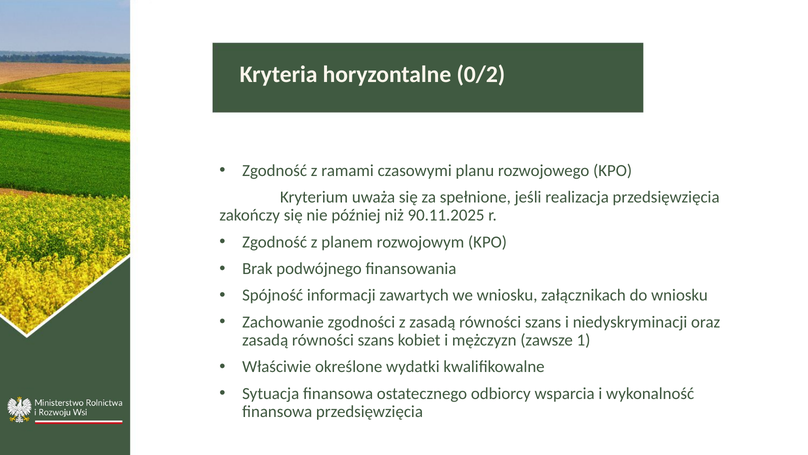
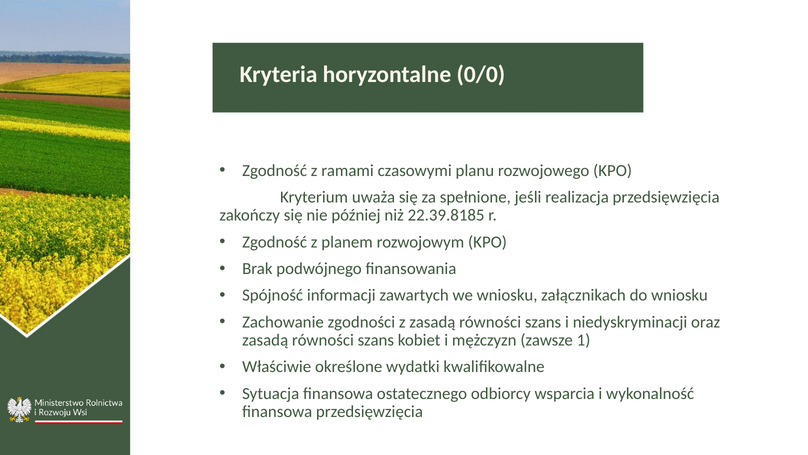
0/2: 0/2 -> 0/0 (481, 75)
90.11.2025: 90.11.2025 -> 22.39.8185 (446, 215)
